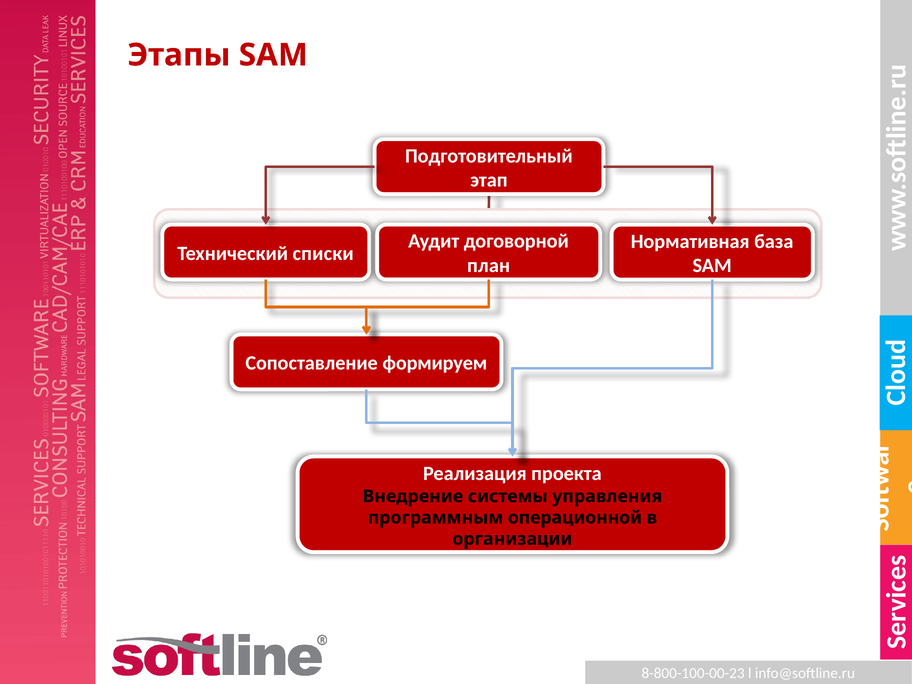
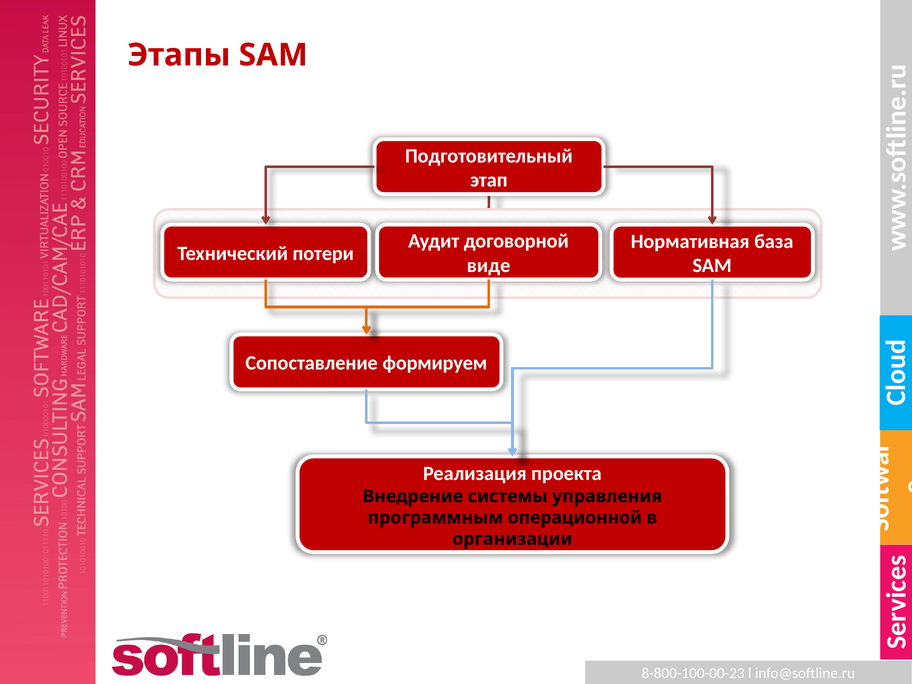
списки: списки -> потери (323, 253)
план: план -> виде (489, 266)
